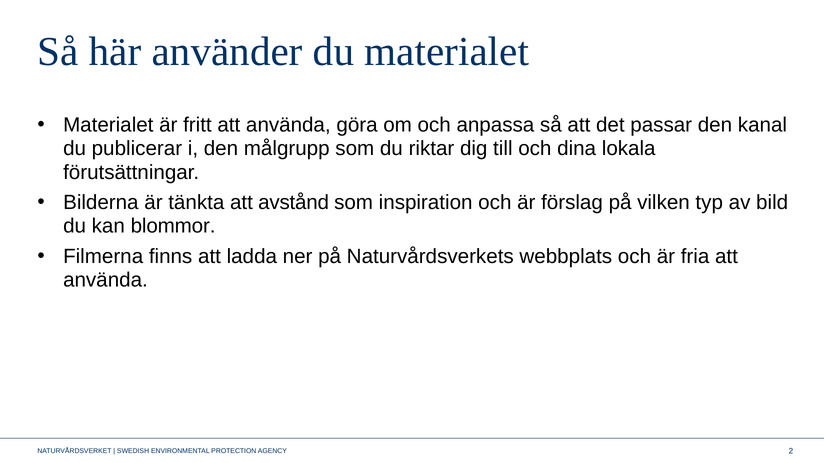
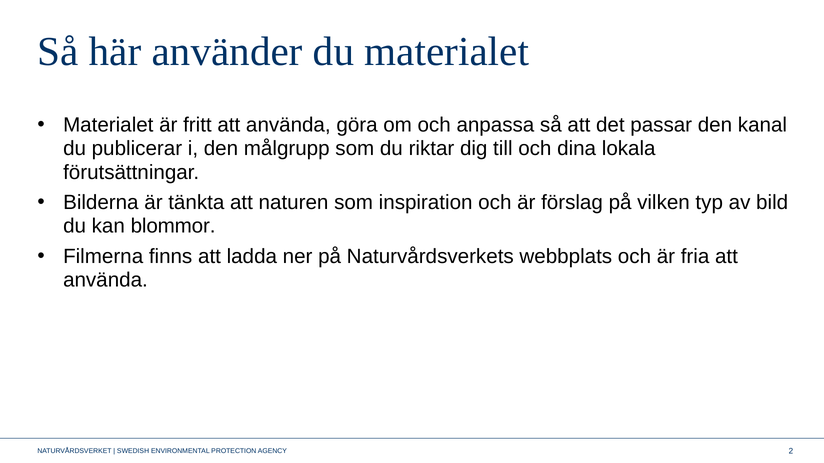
avstånd: avstånd -> naturen (294, 203)
